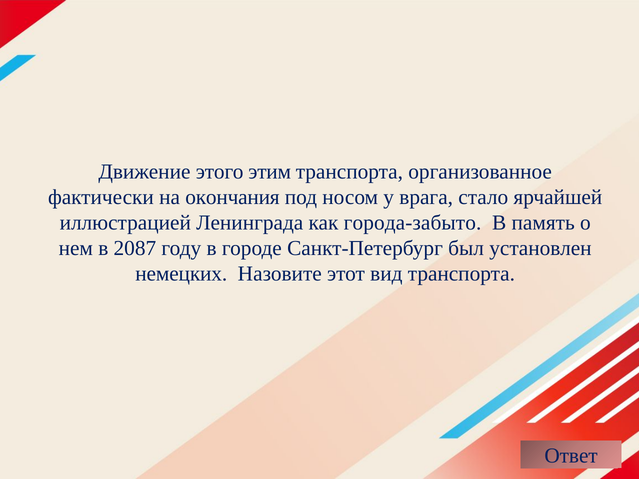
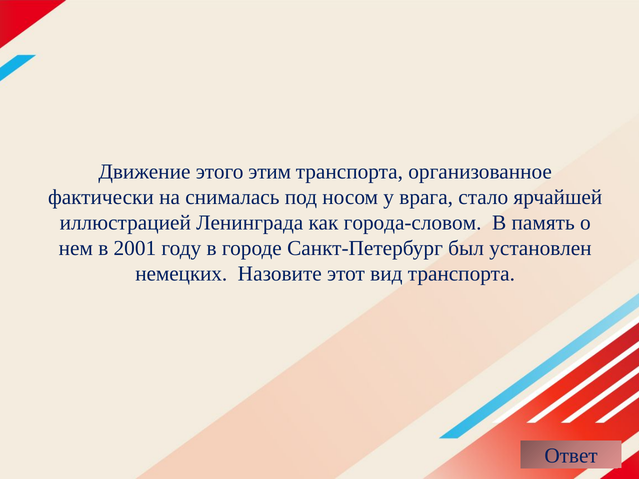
окончания: окончания -> снималась (232, 197)
города-забыто: города-забыто -> города-словом (413, 223)
2087: 2087 -> 2001 (135, 249)
